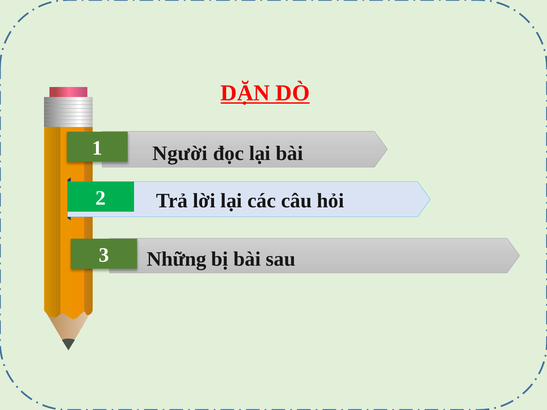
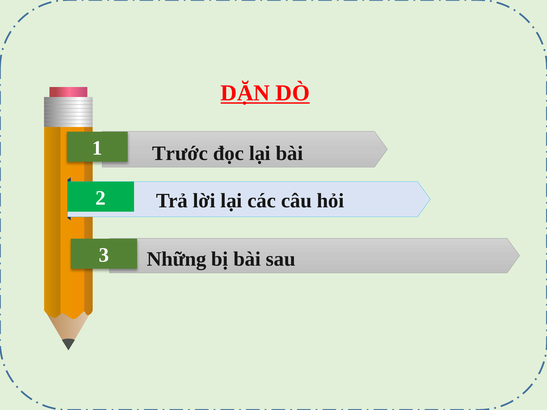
Người: Người -> Trước (180, 154)
